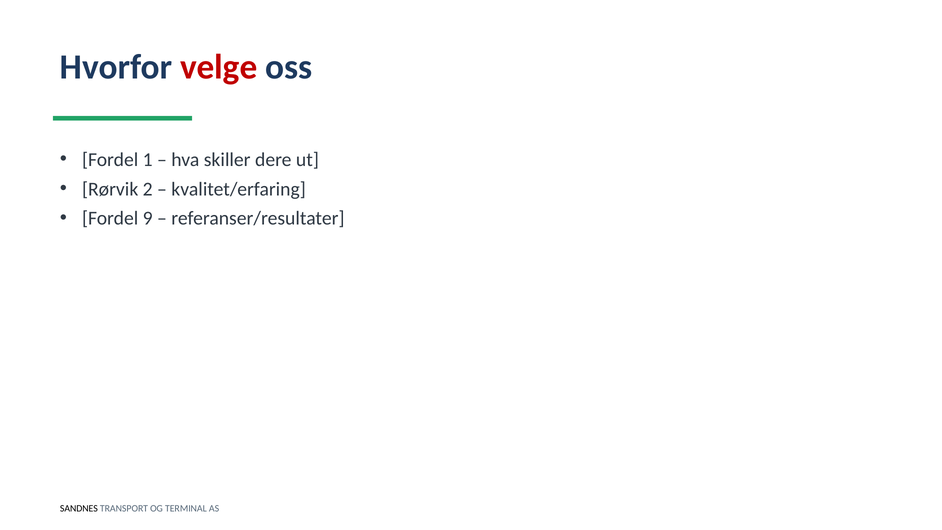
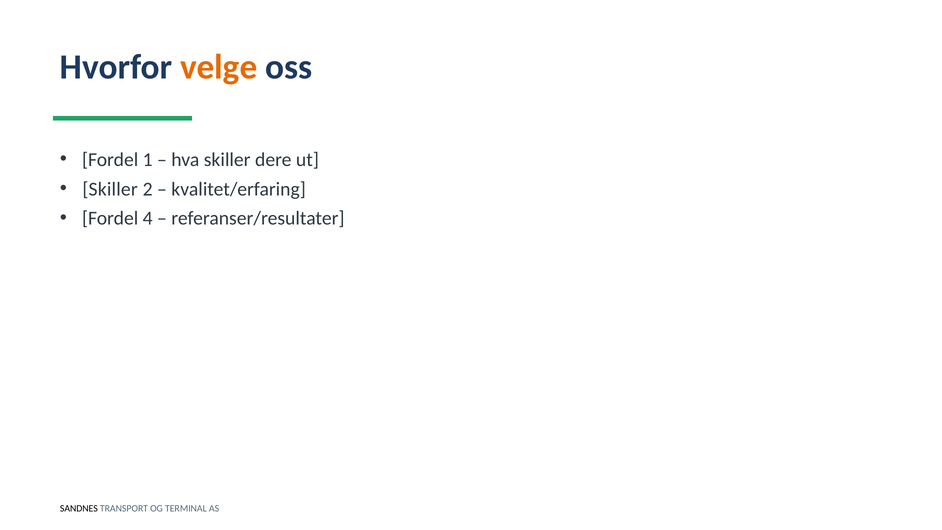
velge colour: red -> orange (219, 67)
Rørvik: Rørvik -> Skiller (110, 189)
9: 9 -> 4 (148, 218)
